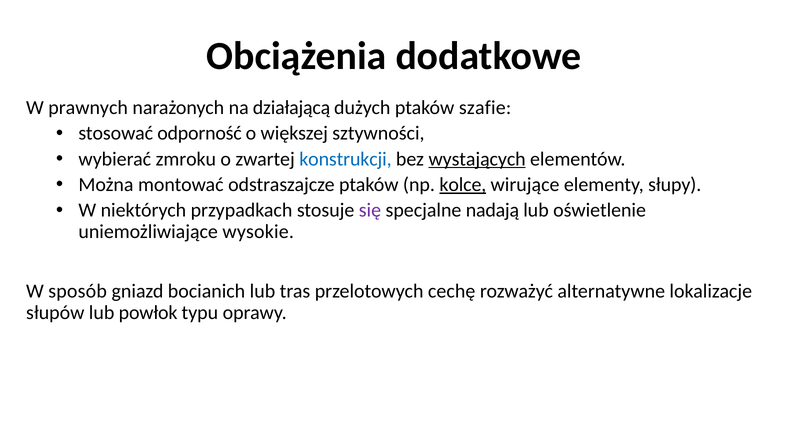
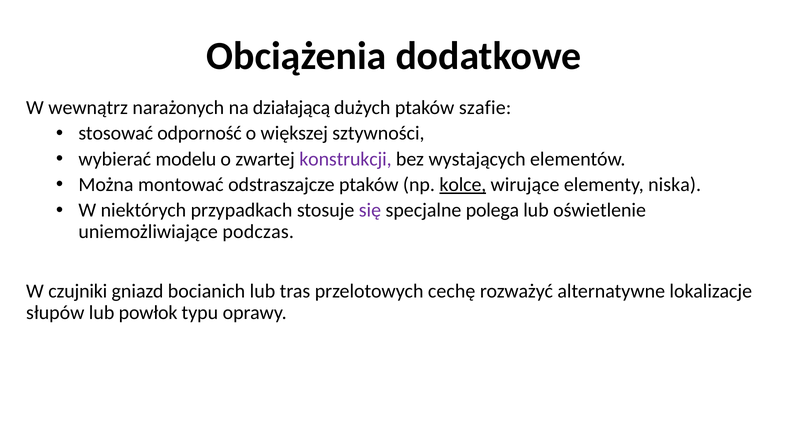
prawnych: prawnych -> wewnątrz (88, 108)
zmroku: zmroku -> modelu (186, 159)
konstrukcji colour: blue -> purple (345, 159)
wystających underline: present -> none (477, 159)
słupy: słupy -> niska (675, 185)
nadają: nadają -> polega (492, 210)
wysokie: wysokie -> podczas (258, 232)
sposób: sposób -> czujniki (78, 292)
